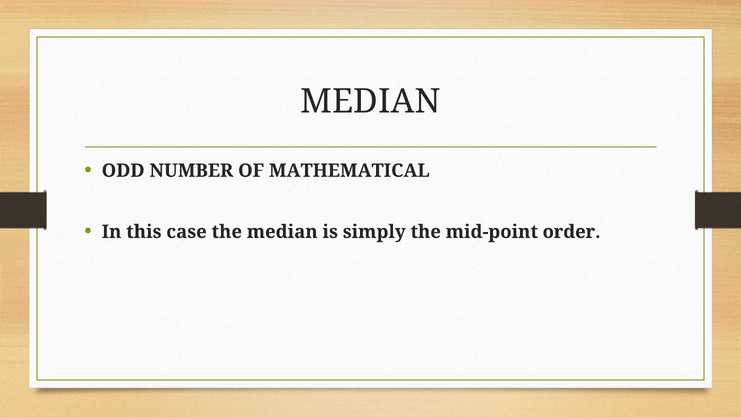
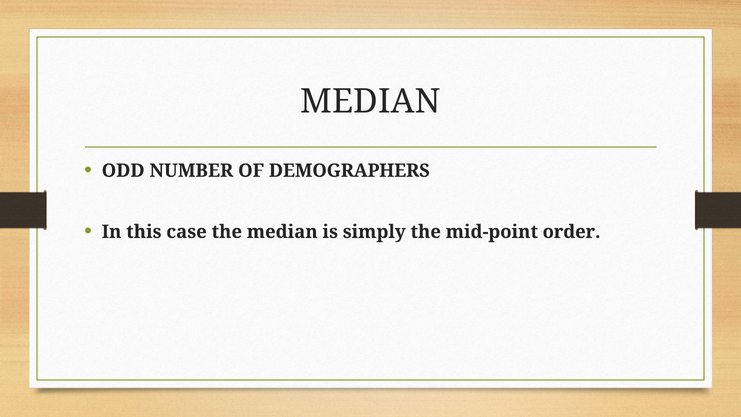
MATHEMATICAL: MATHEMATICAL -> DEMOGRAPHERS (349, 171)
